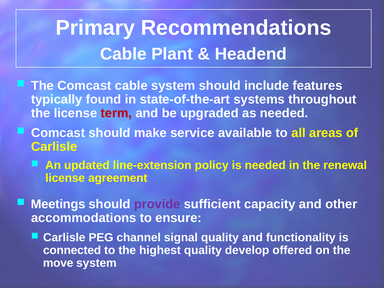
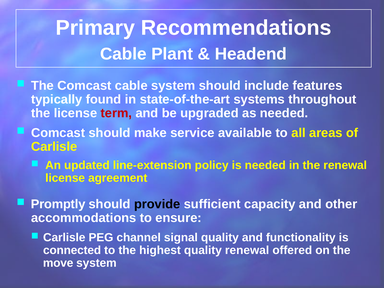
Meetings: Meetings -> Promptly (58, 204)
provide colour: purple -> black (157, 204)
quality develop: develop -> renewal (247, 250)
